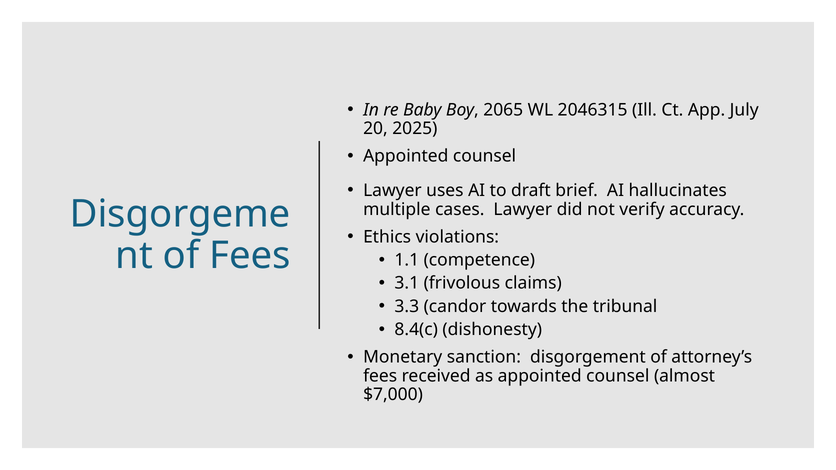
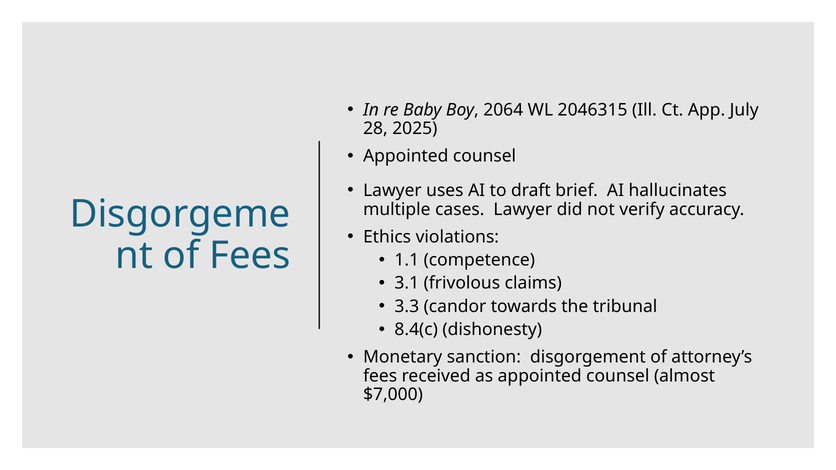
2065: 2065 -> 2064 (503, 110)
20: 20 -> 28 (375, 129)
